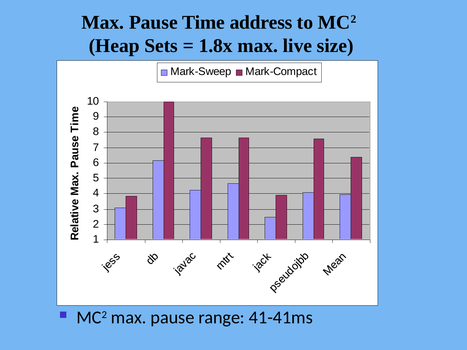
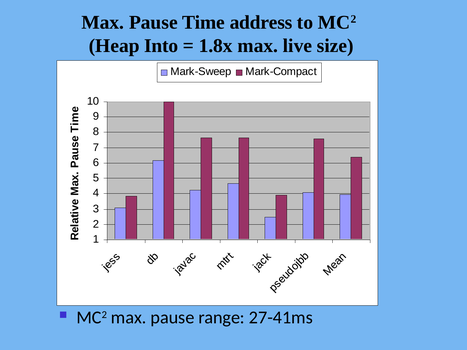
Sets: Sets -> Into (161, 46)
41-41ms: 41-41ms -> 27-41ms (281, 318)
